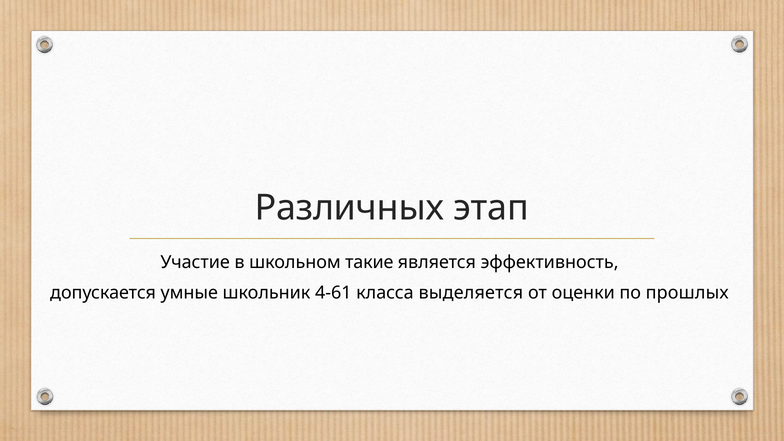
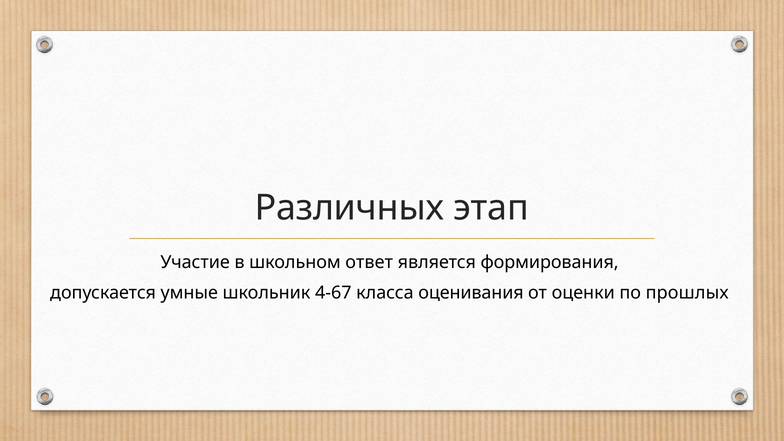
такие: такие -> ответ (369, 262)
эффективность: эффективность -> формирования (550, 262)
4-61: 4-61 -> 4-67 (333, 293)
выделяется: выделяется -> оценивания (471, 293)
